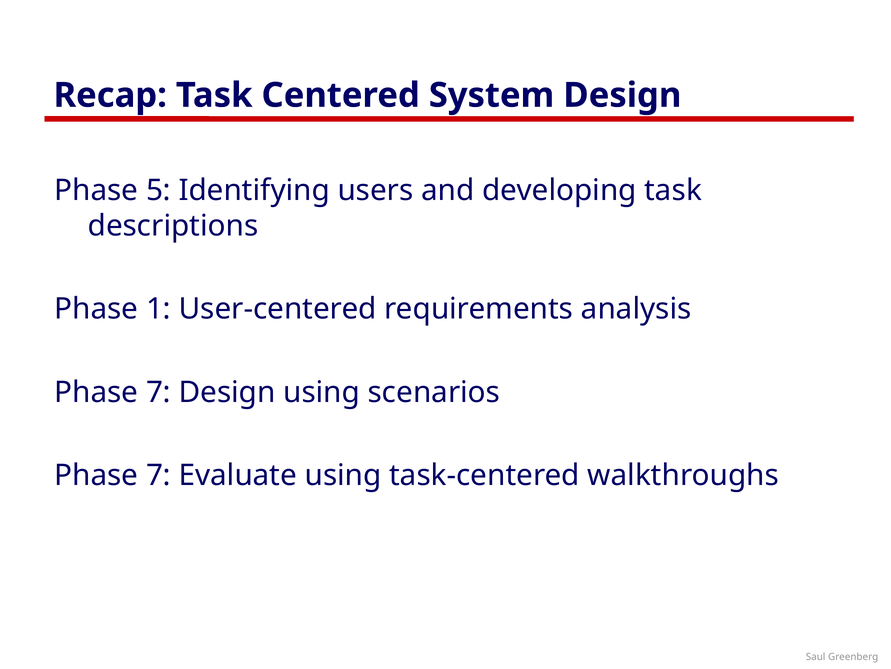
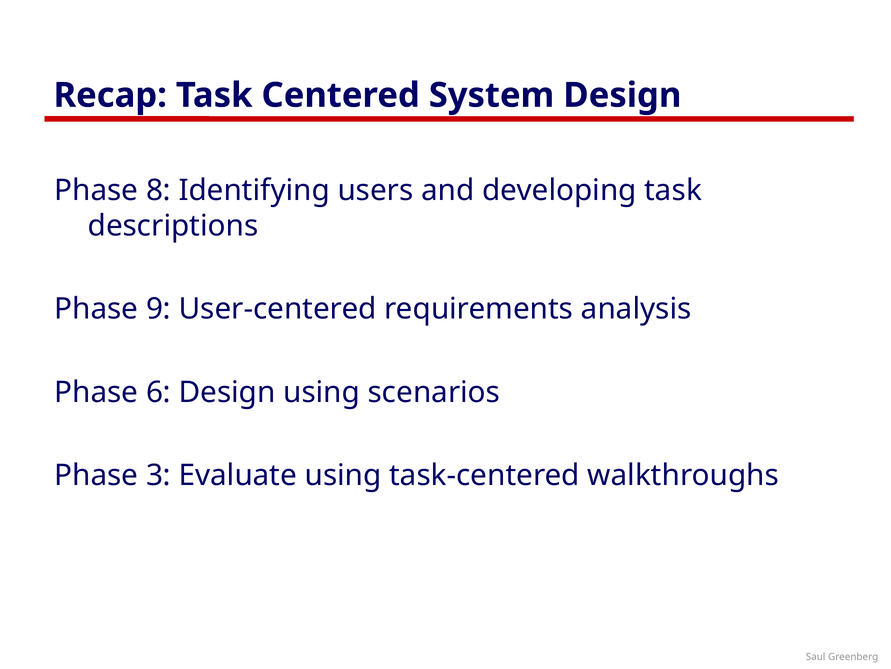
5: 5 -> 8 (158, 190)
1: 1 -> 9 (158, 309)
7: 7 -> 6 (158, 392)
7: 7 -> 3 (158, 475)
